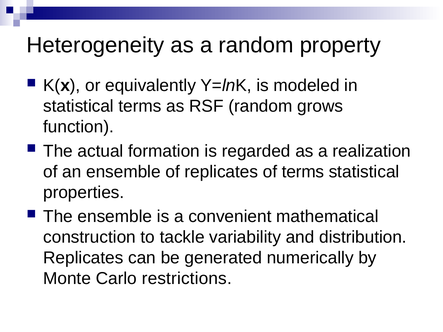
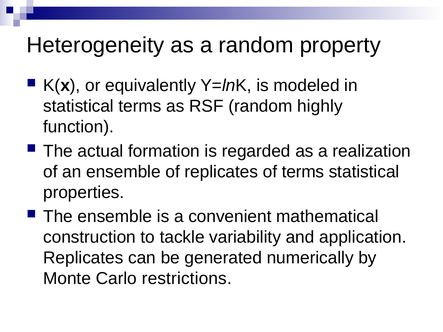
grows: grows -> highly (320, 106)
distribution: distribution -> application (363, 237)
